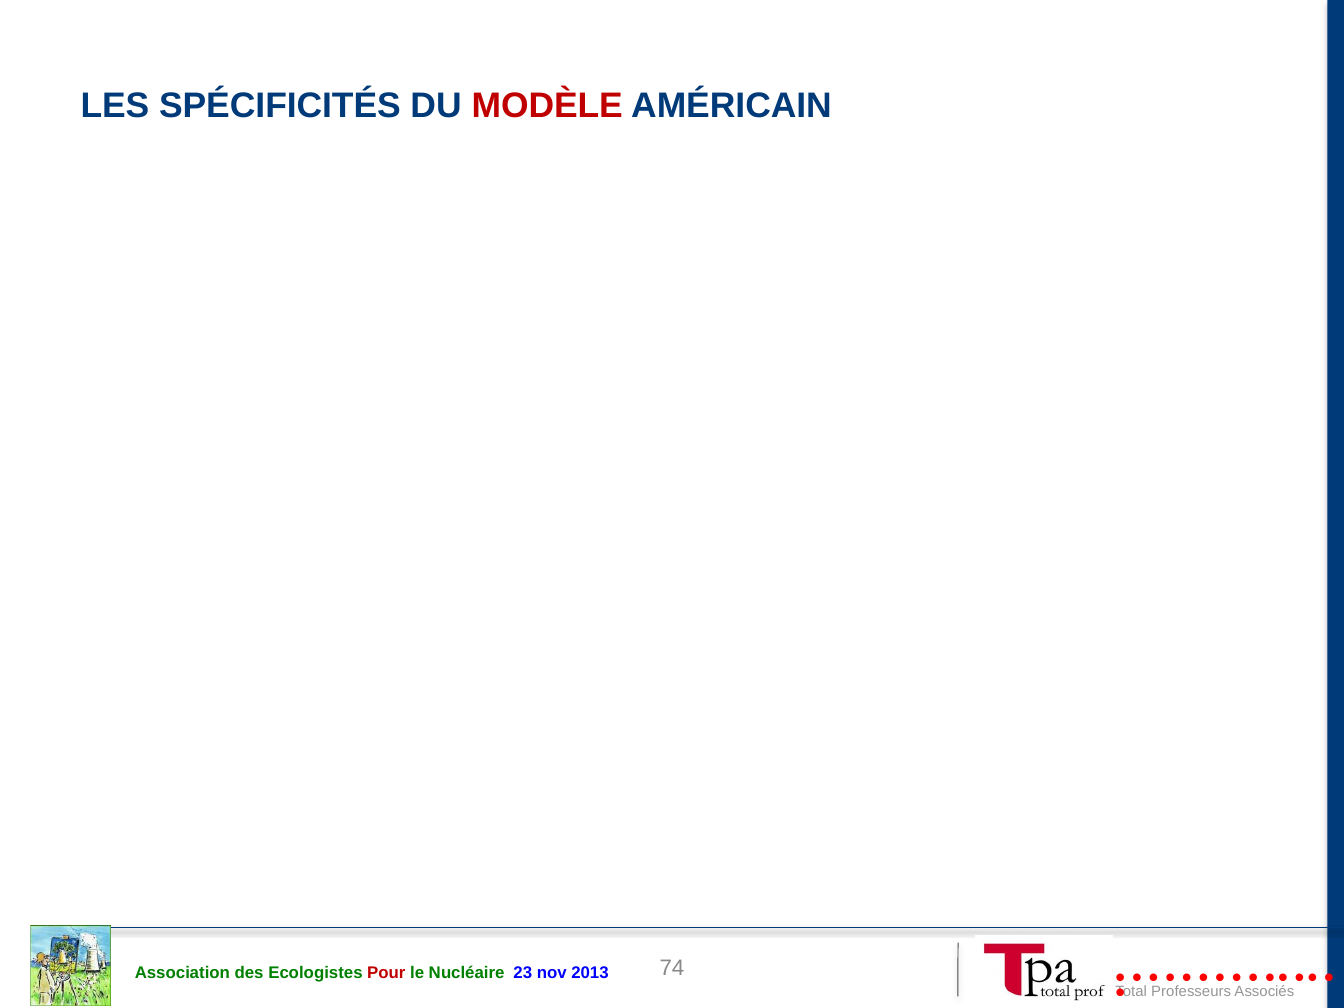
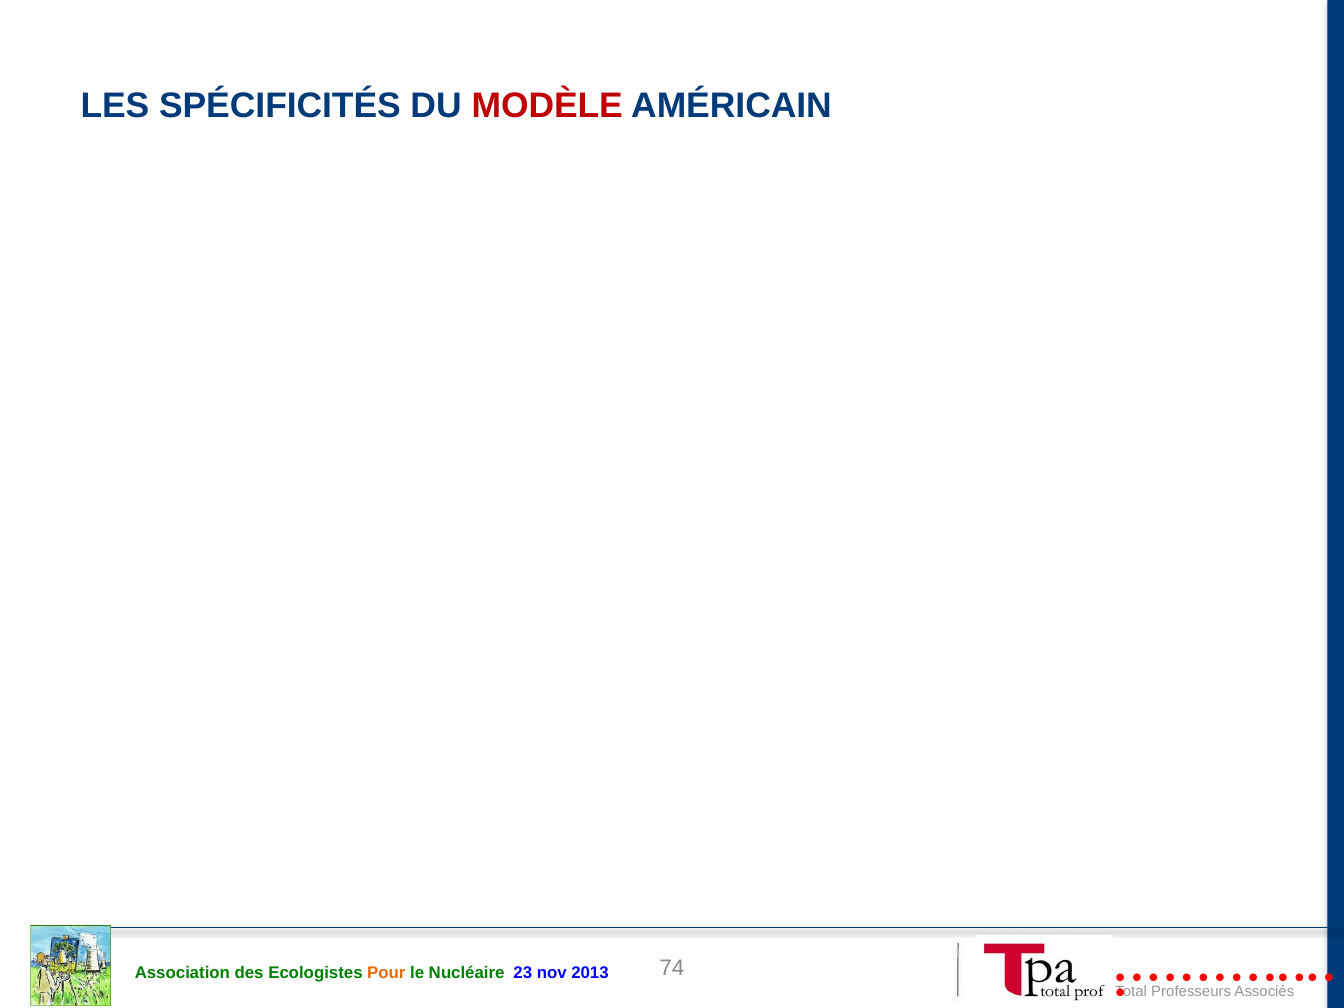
Pour colour: red -> orange (386, 972)
